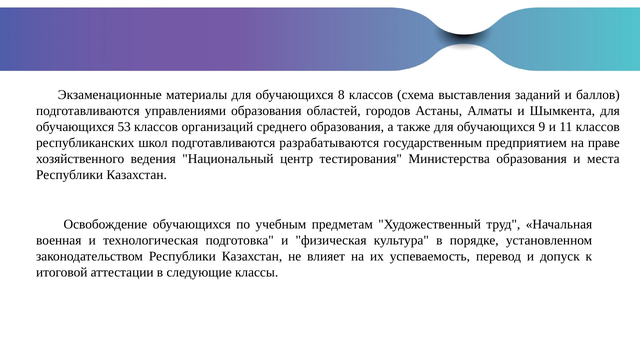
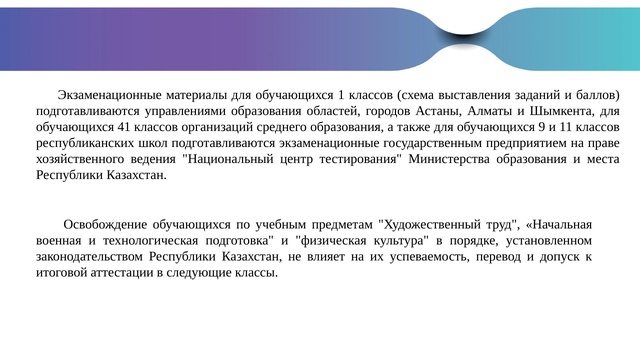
8: 8 -> 1 (341, 95)
53: 53 -> 41 (124, 127)
подготавливаются разрабатываются: разрабатываются -> экзаменационные (329, 143)
